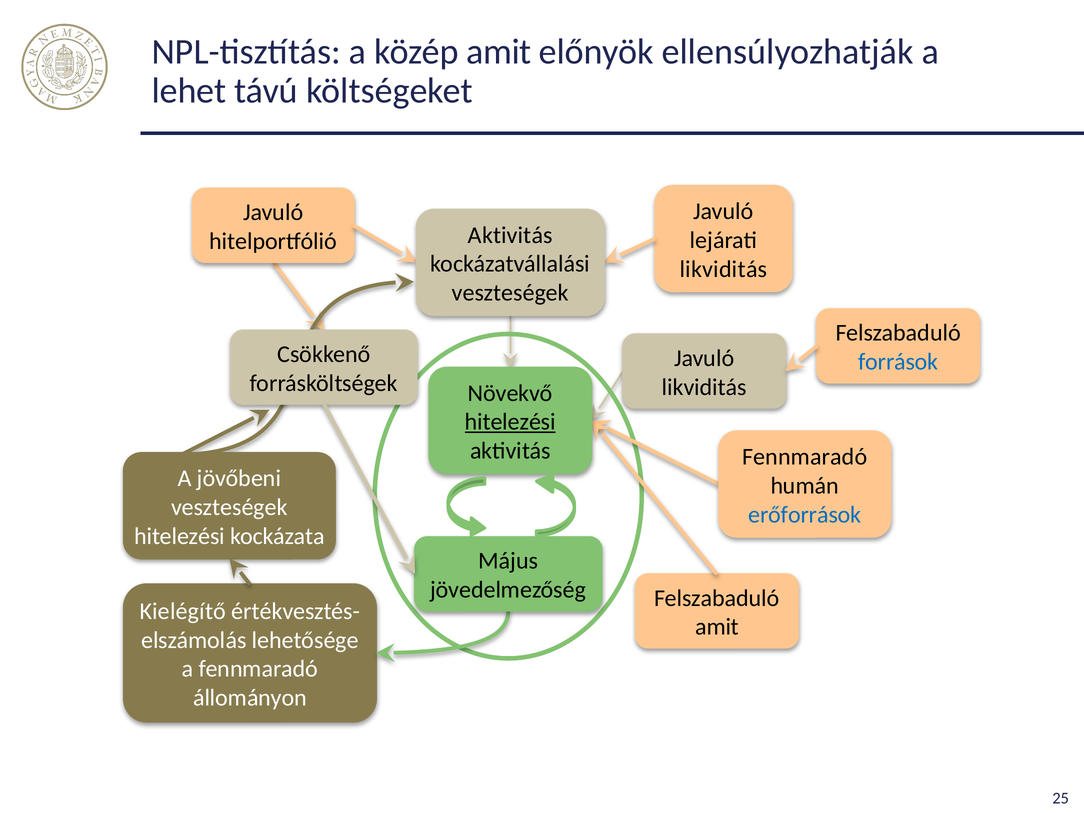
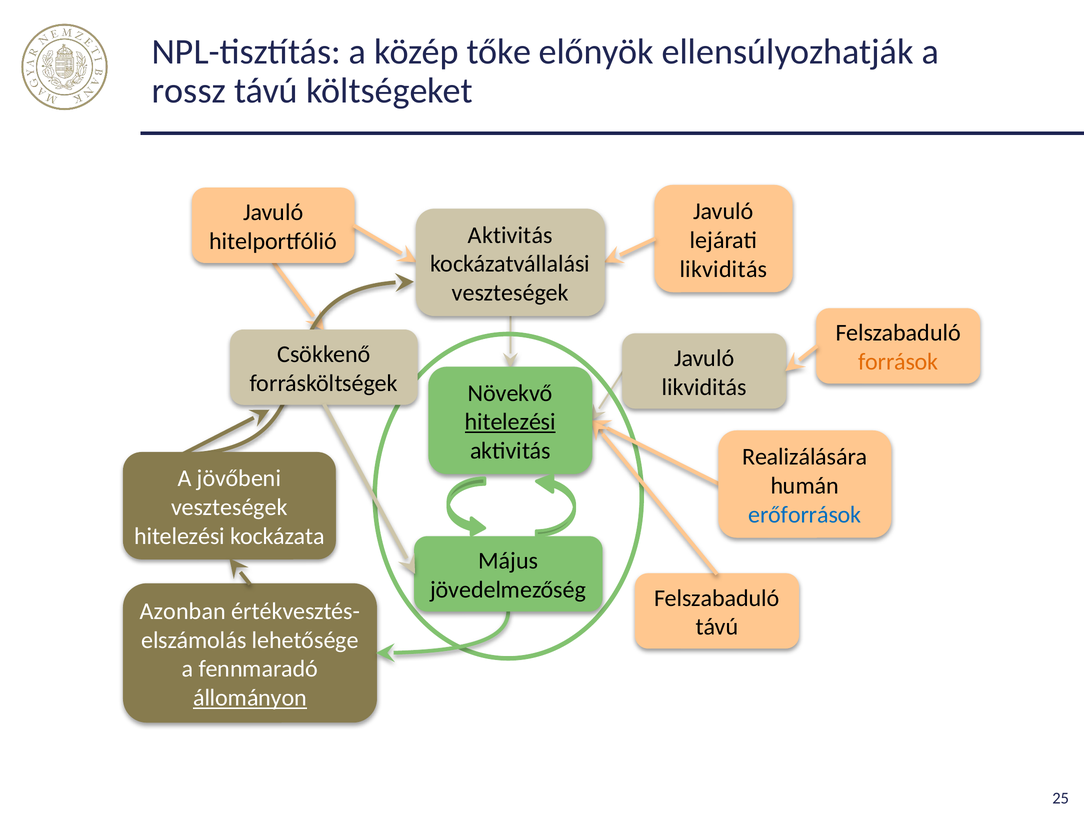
közép amit: amit -> tőke (499, 52)
lehet: lehet -> rossz (189, 91)
források colour: blue -> orange (898, 362)
Fennmaradó: Fennmaradó -> Realizálására (805, 457)
Kielégítő: Kielégítő -> Azonban (183, 611)
amit: amit -> távú (717, 627)
állományon underline: none -> present (250, 698)
